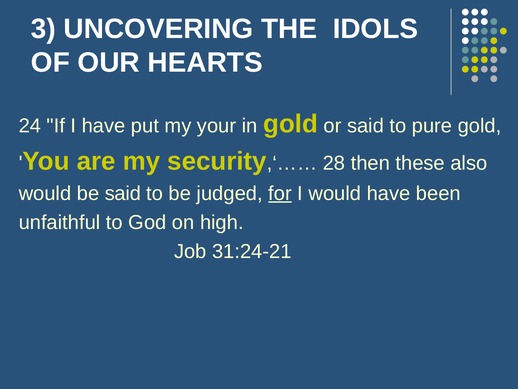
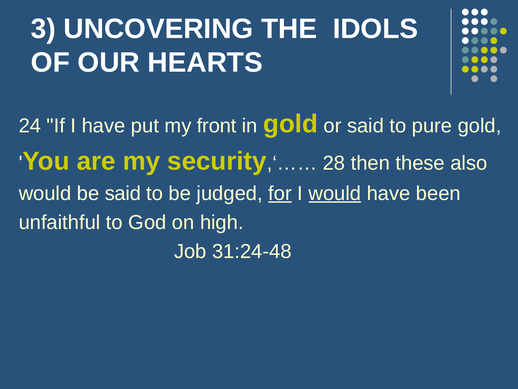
your: your -> front (217, 126)
would underline: none -> present (335, 193)
31:24-21: 31:24-21 -> 31:24-48 (252, 251)
